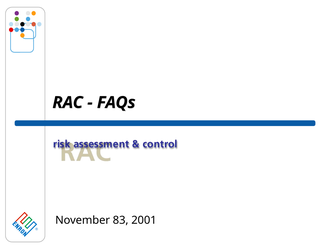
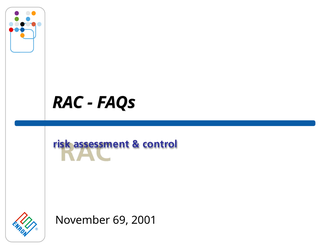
83: 83 -> 69 (121, 220)
